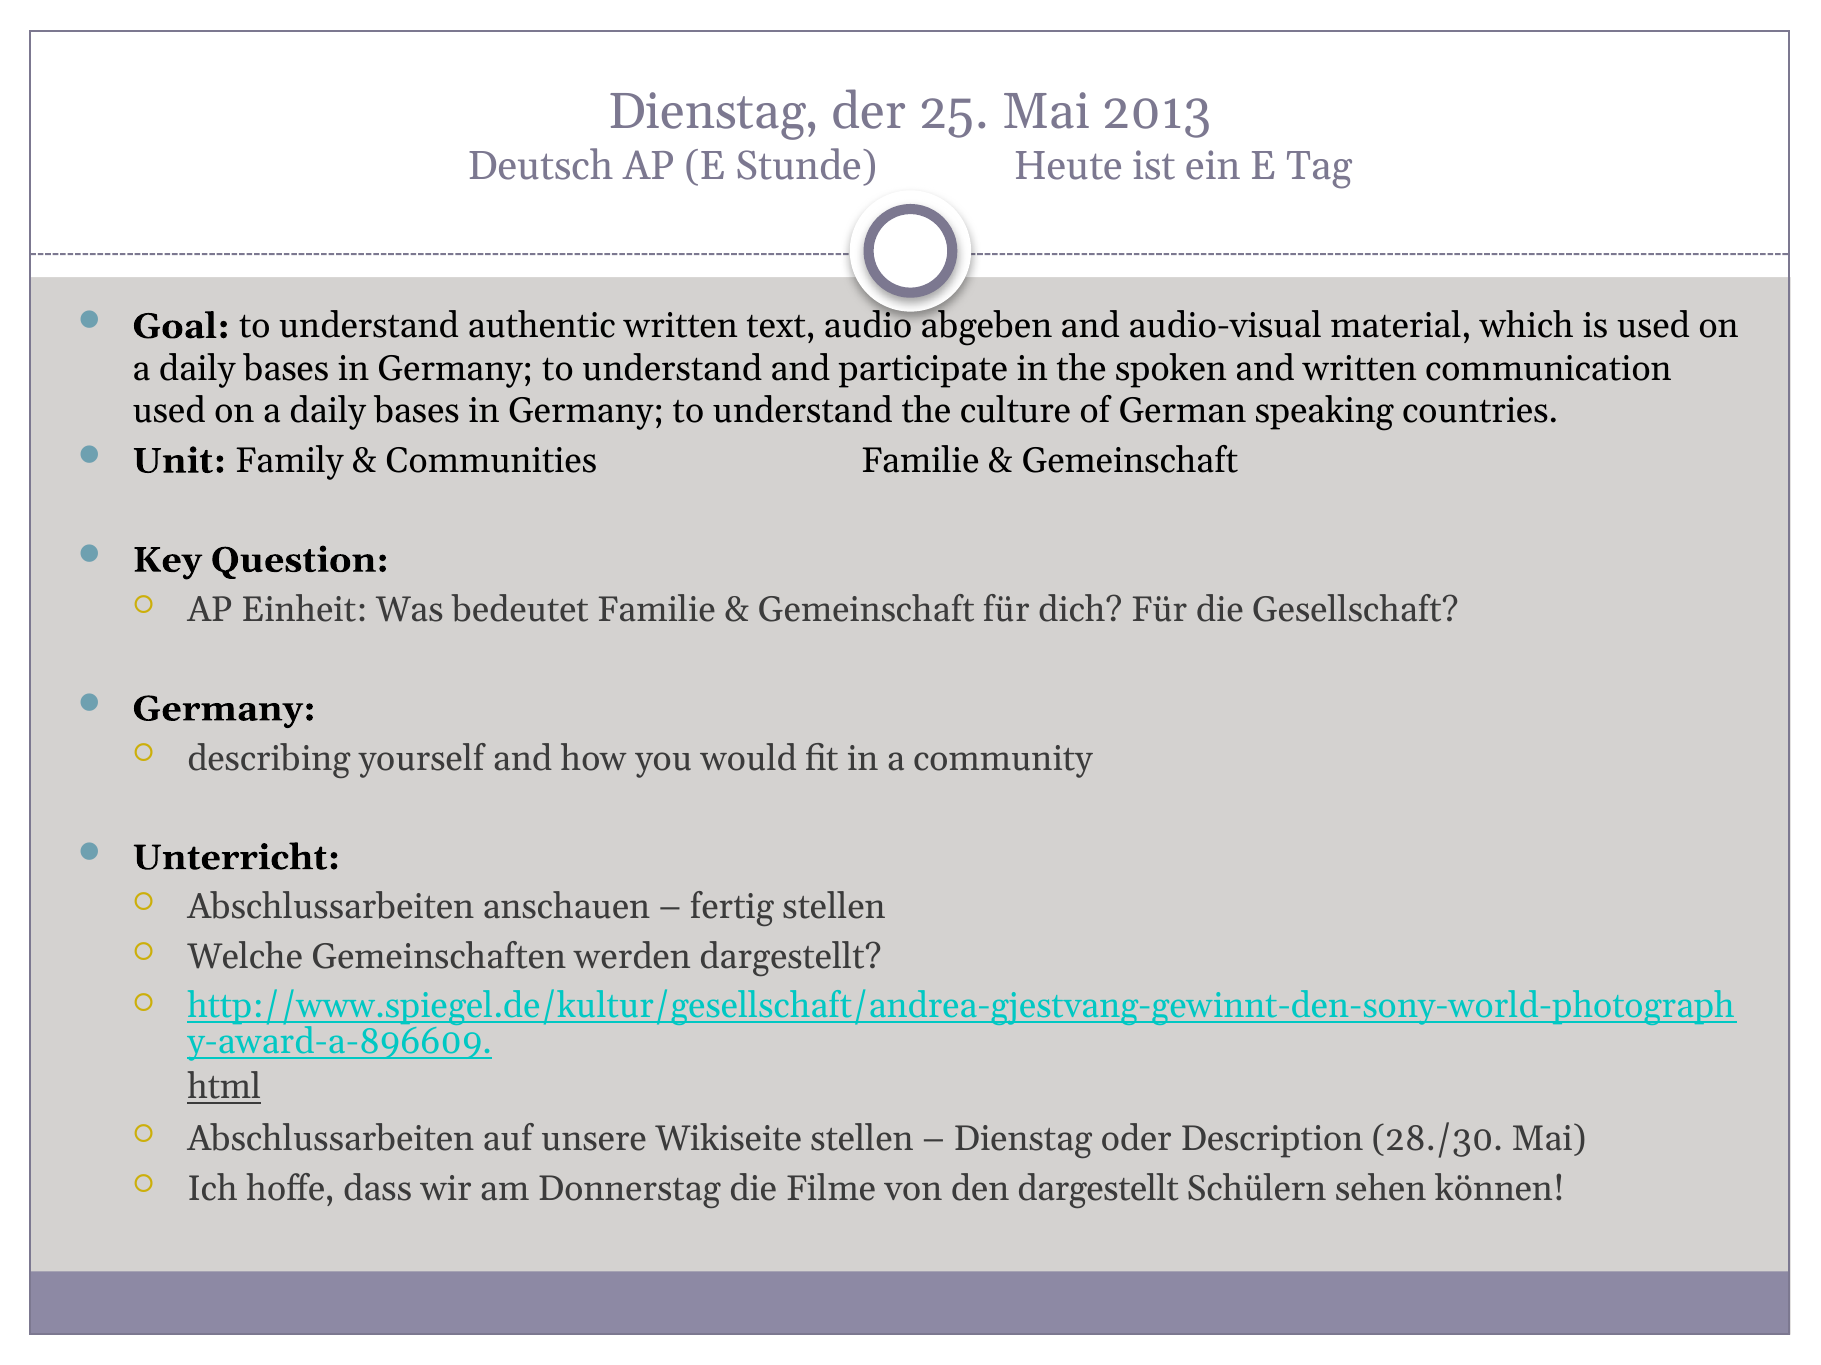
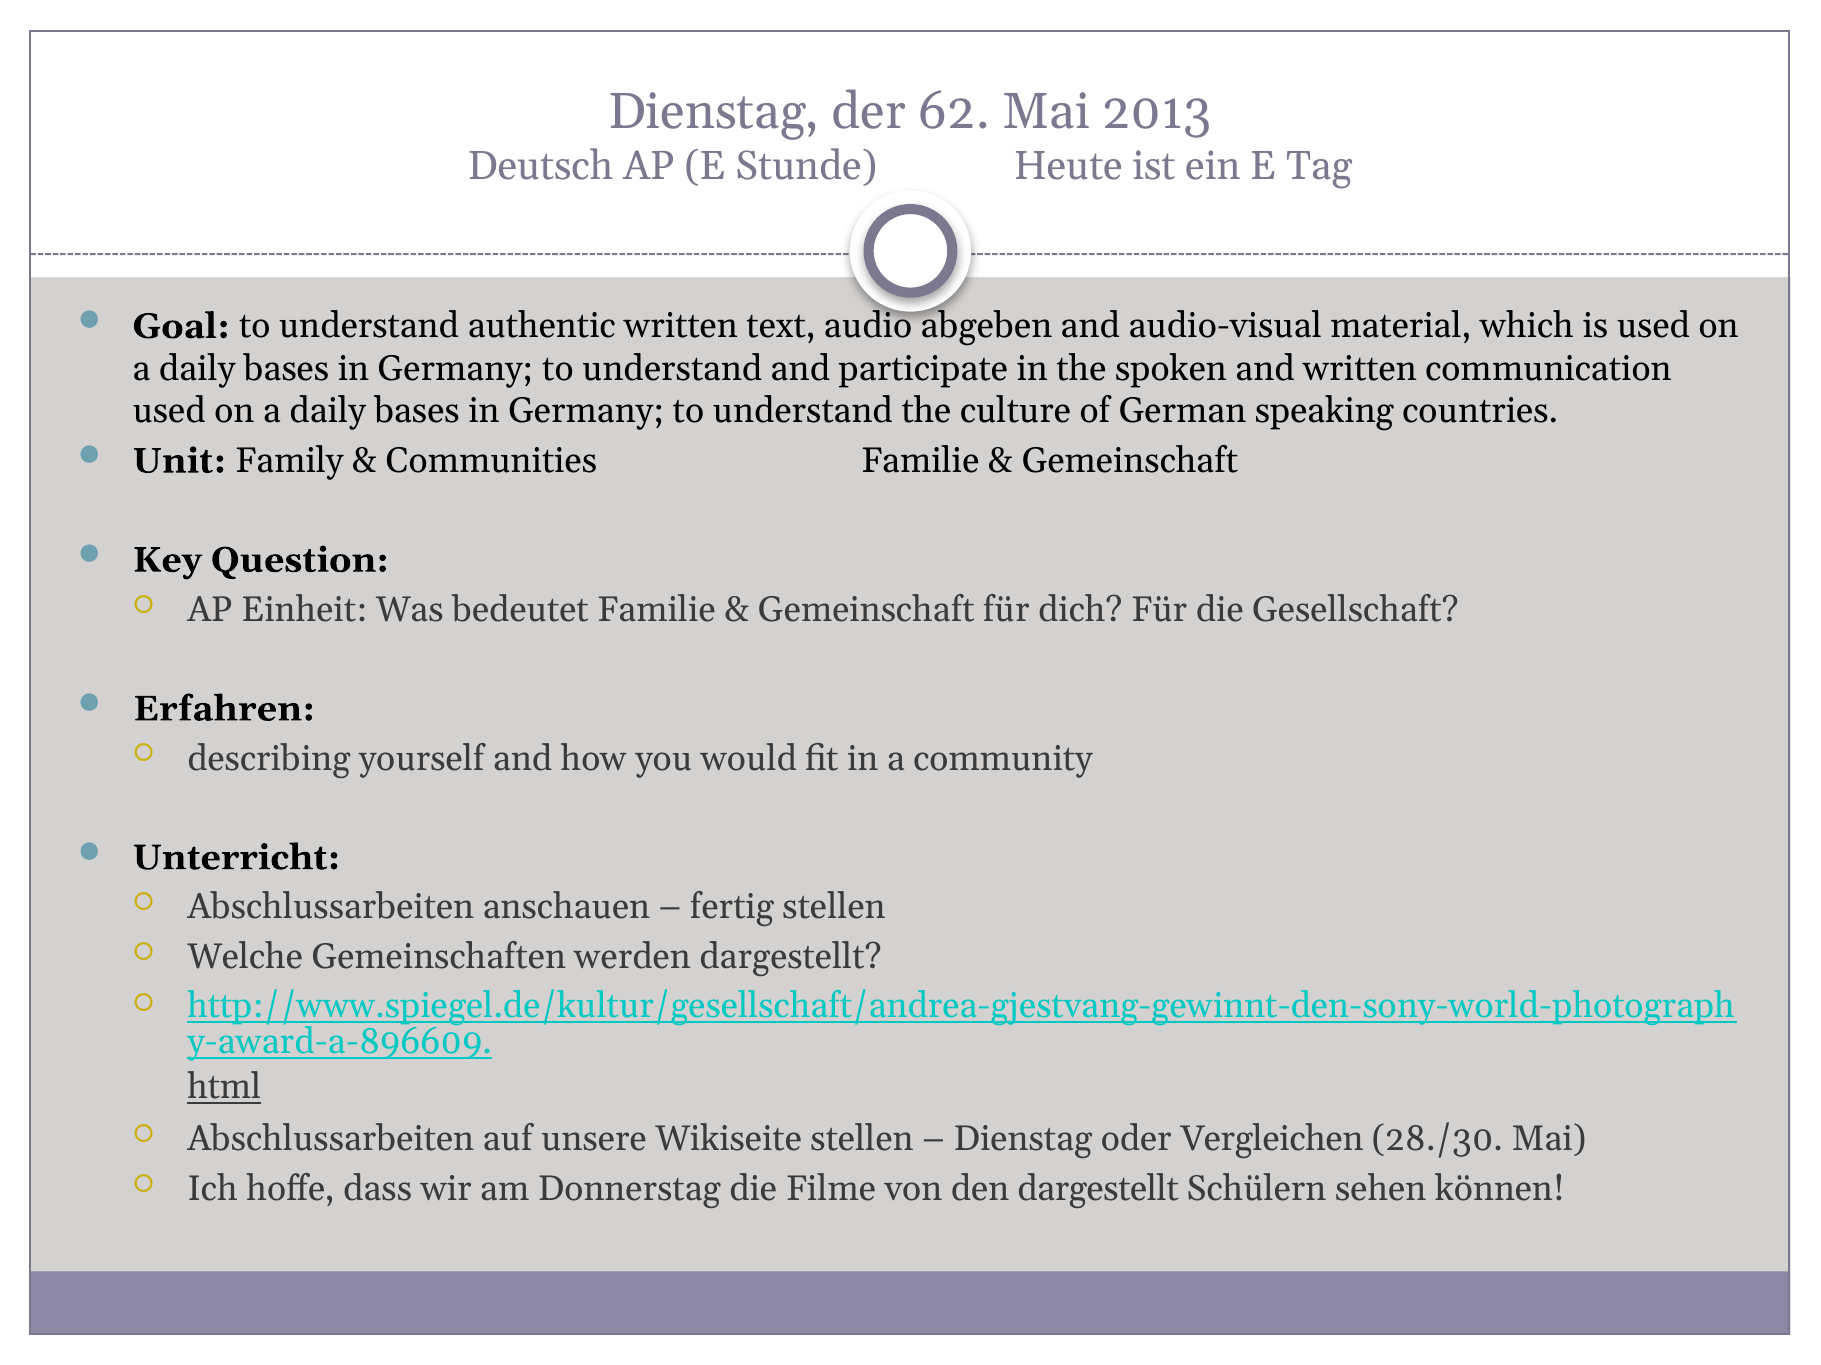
25: 25 -> 62 (954, 112)
Germany: Germany -> Erfahren (224, 709)
Description: Description -> Vergleichen (1272, 1140)
